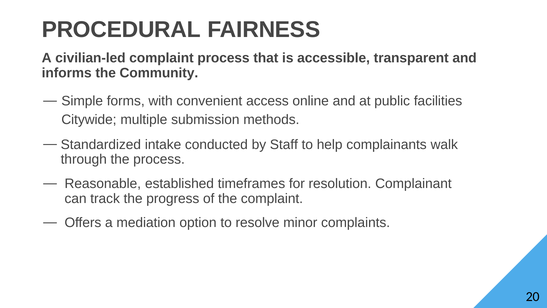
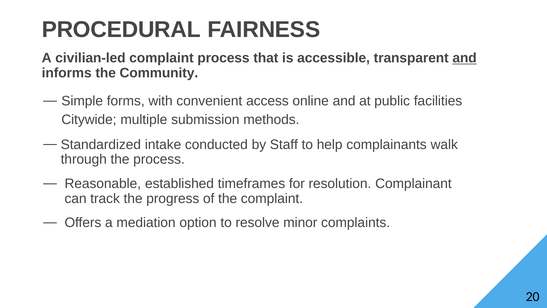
and underline: none -> present (465, 58)
